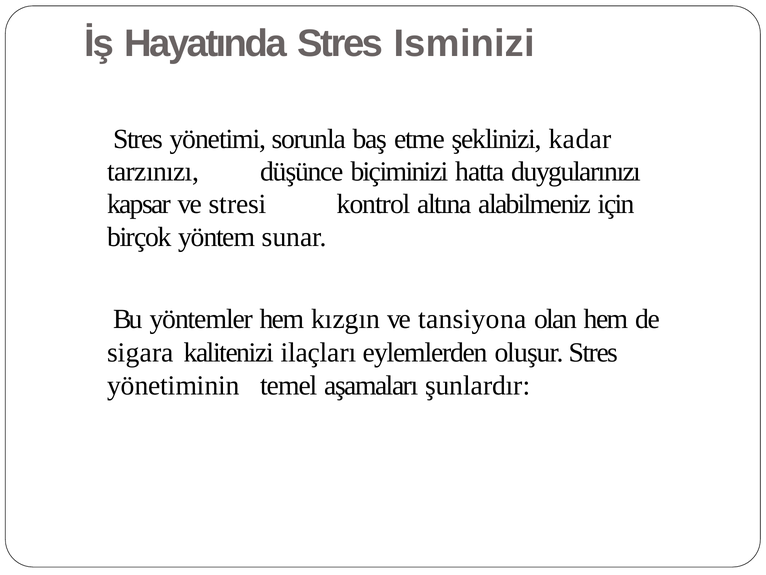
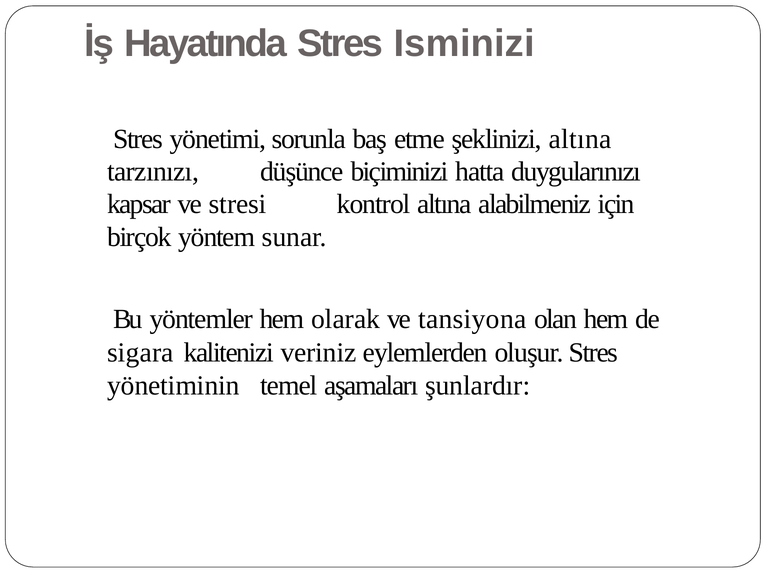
şeklinizi kadar: kadar -> altına (580, 139)
kızgın: kızgın -> olarak (346, 319)
ilaçları: ilaçları -> veriniz (318, 352)
